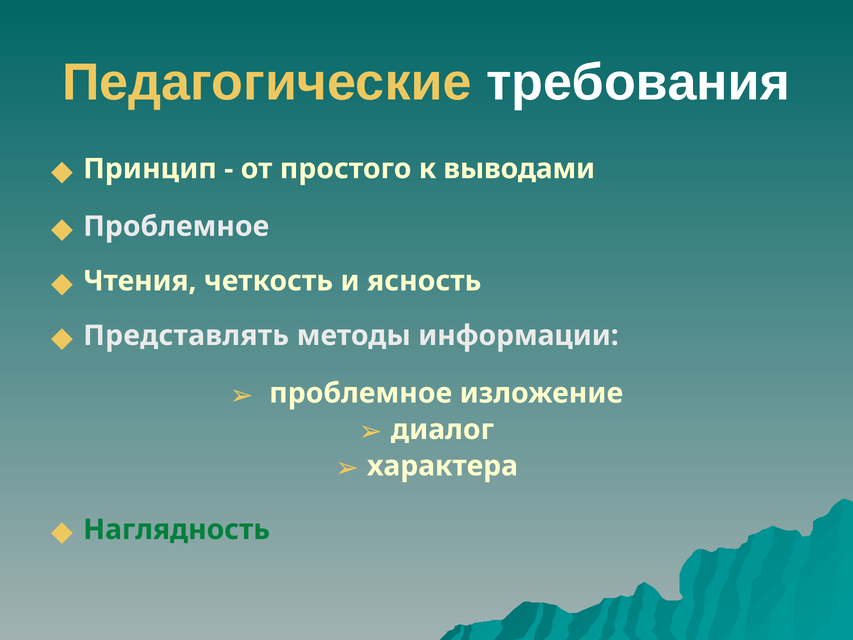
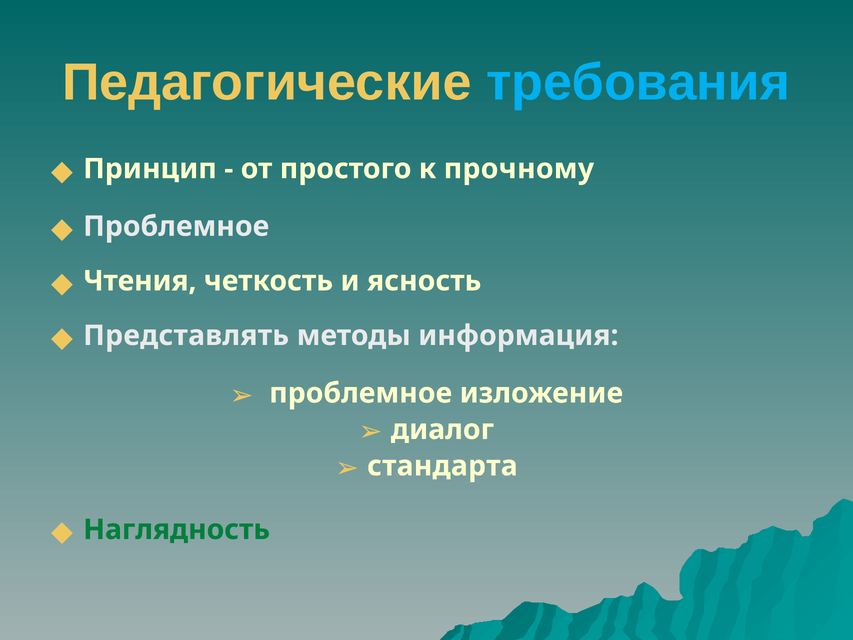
требования colour: white -> light blue (638, 83)
выводами: выводами -> прочному (519, 169)
информации: информации -> информация (518, 335)
характера: характера -> стандарта (442, 466)
